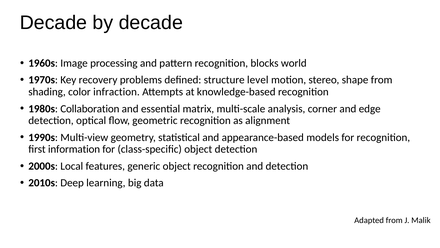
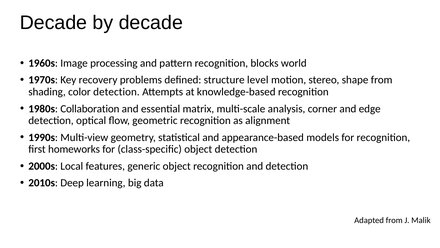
color infraction: infraction -> detection (116, 92)
information: information -> homeworks (74, 149)
